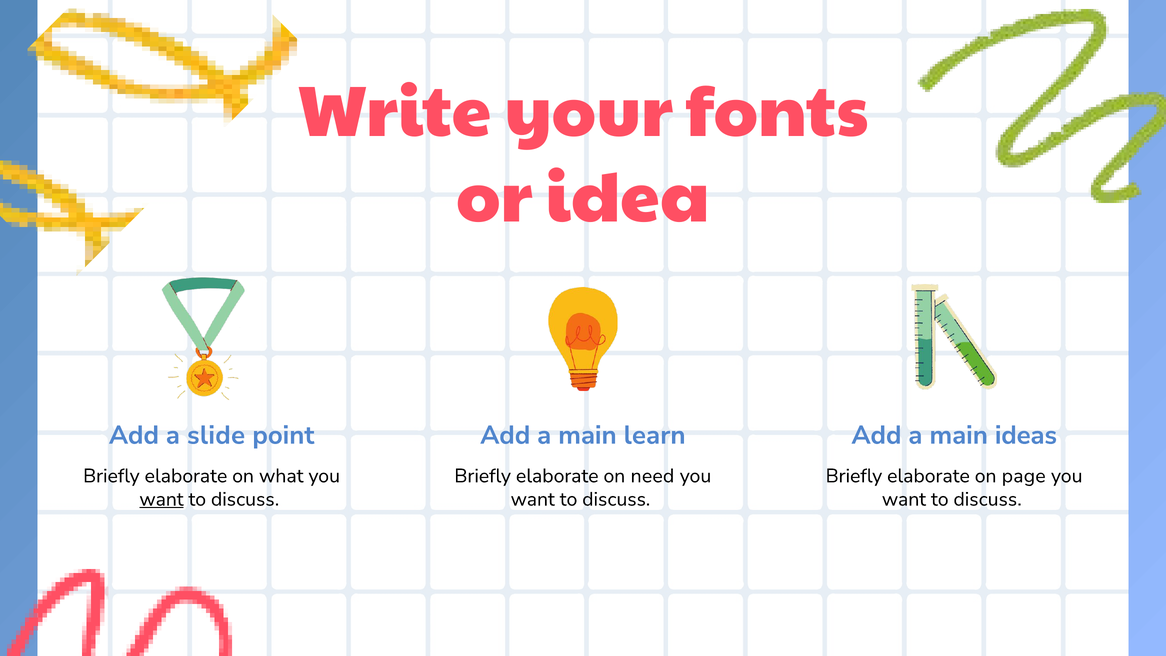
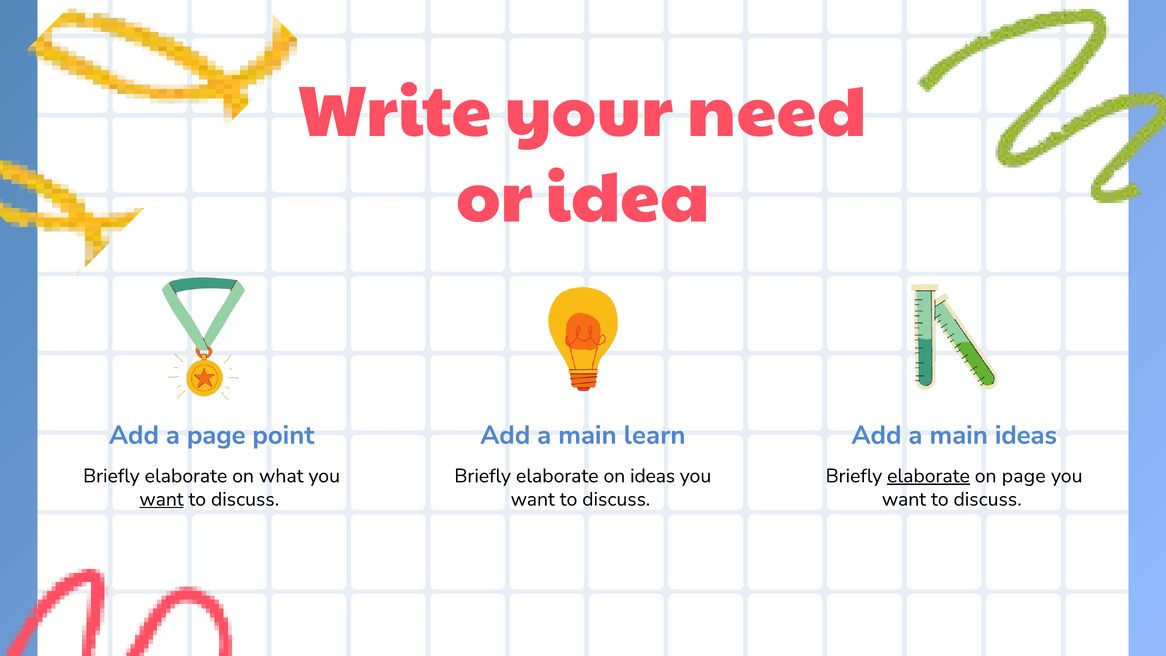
fonts: fonts -> need (777, 113)
a slide: slide -> page (216, 435)
on need: need -> ideas (653, 476)
elaborate underline: none -> present (928, 476)
